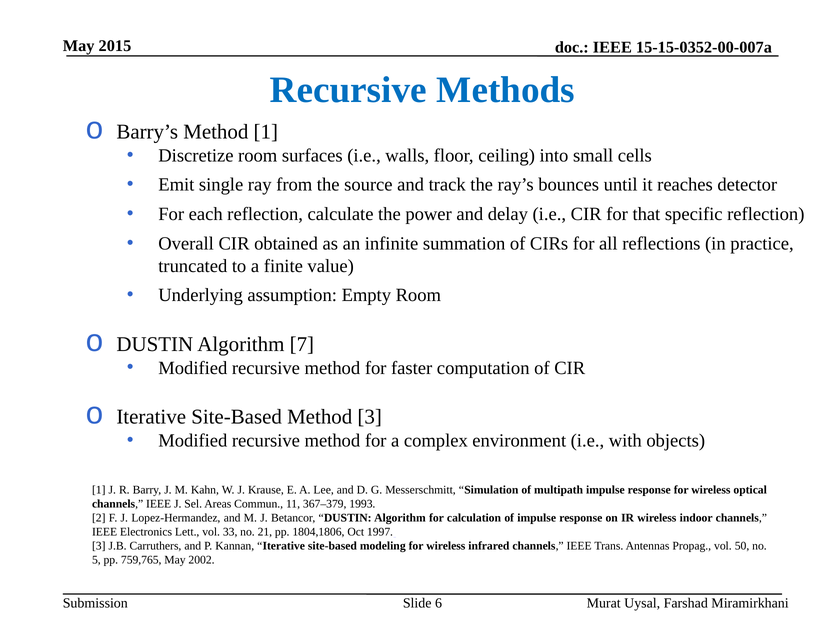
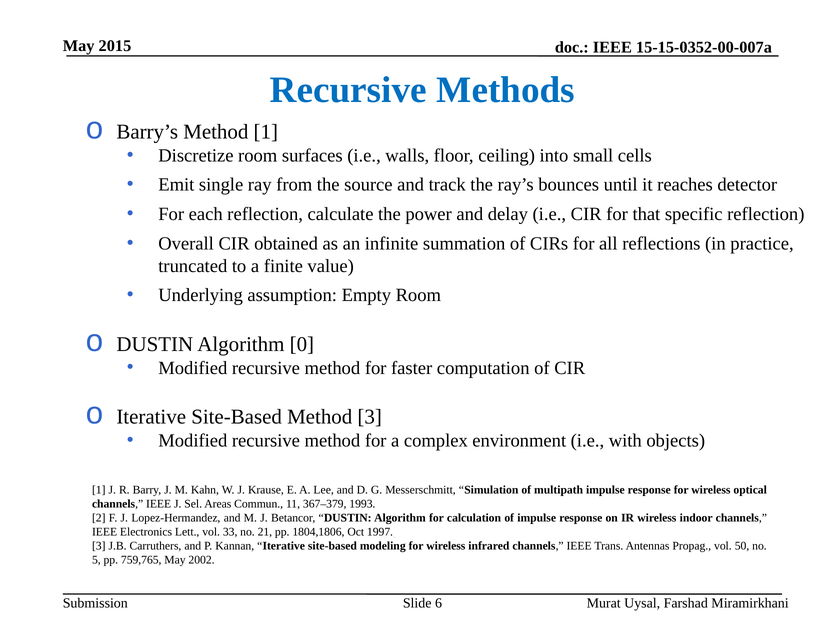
7: 7 -> 0 (302, 344)
